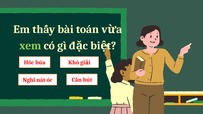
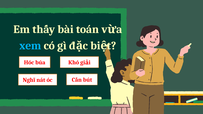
xem colour: light green -> light blue (30, 46)
